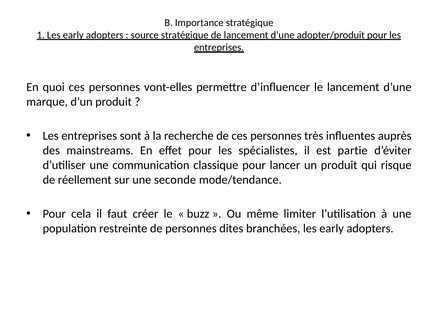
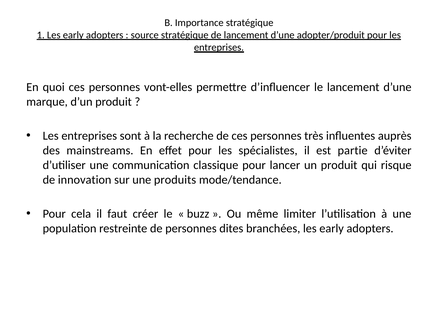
réellement: réellement -> innovation (85, 179)
seconde: seconde -> produits (175, 179)
